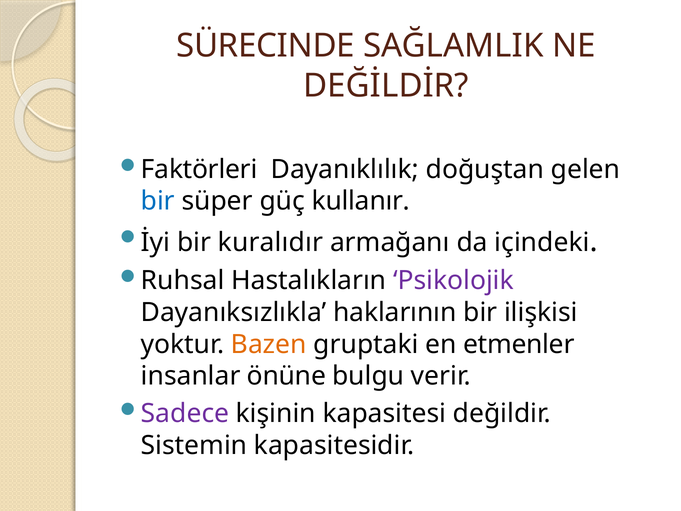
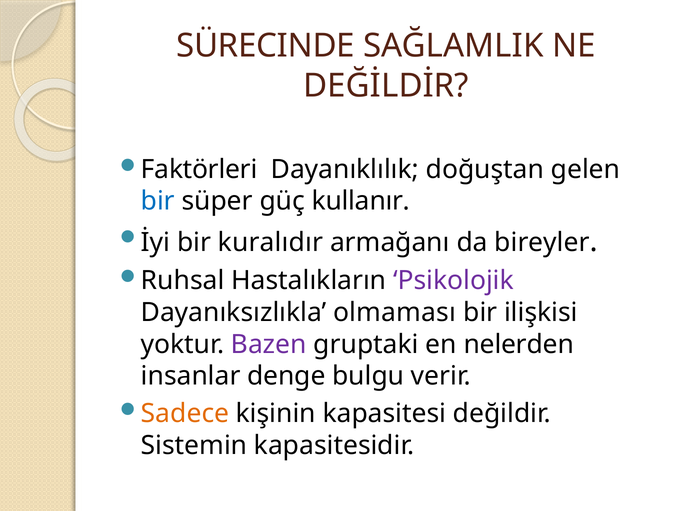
içindeki: içindeki -> bireyler (542, 242)
haklarının: haklarının -> olmaması (395, 312)
Bazen colour: orange -> purple (269, 344)
etmenler: etmenler -> nelerden (519, 344)
önüne: önüne -> denge (286, 376)
Sadece colour: purple -> orange (185, 413)
